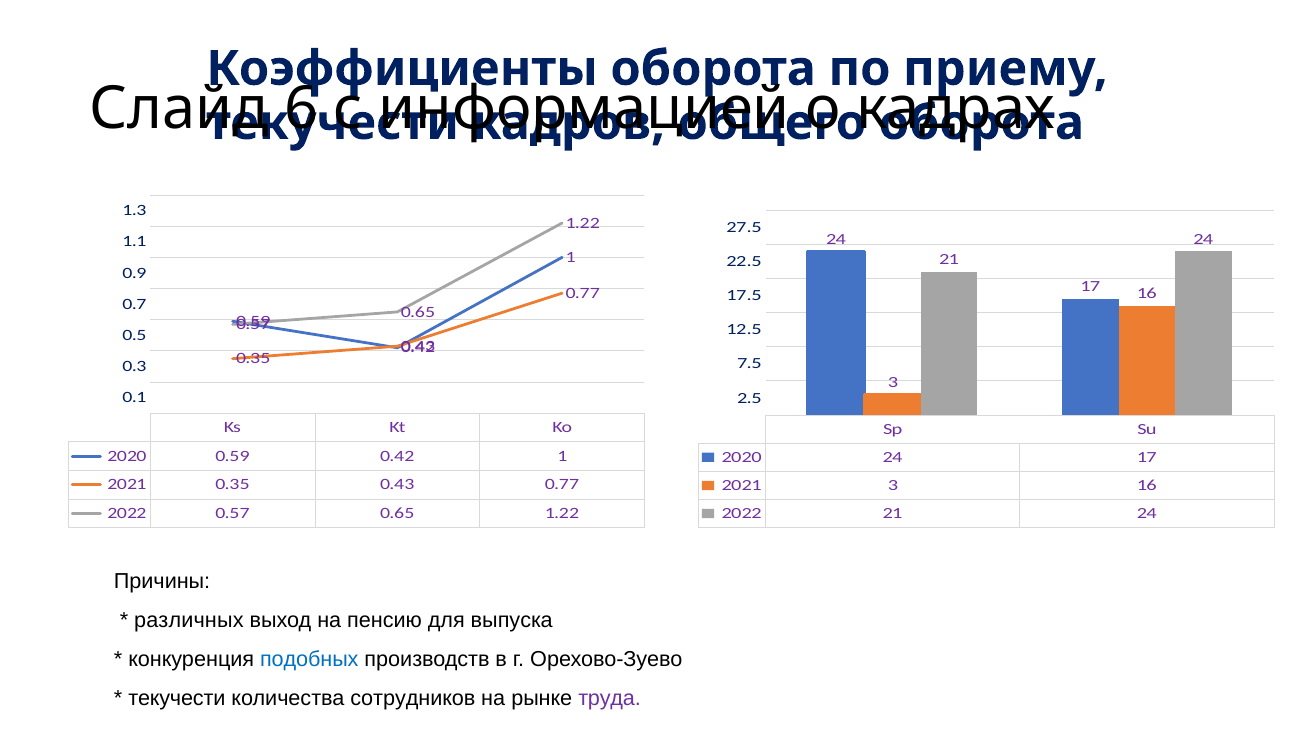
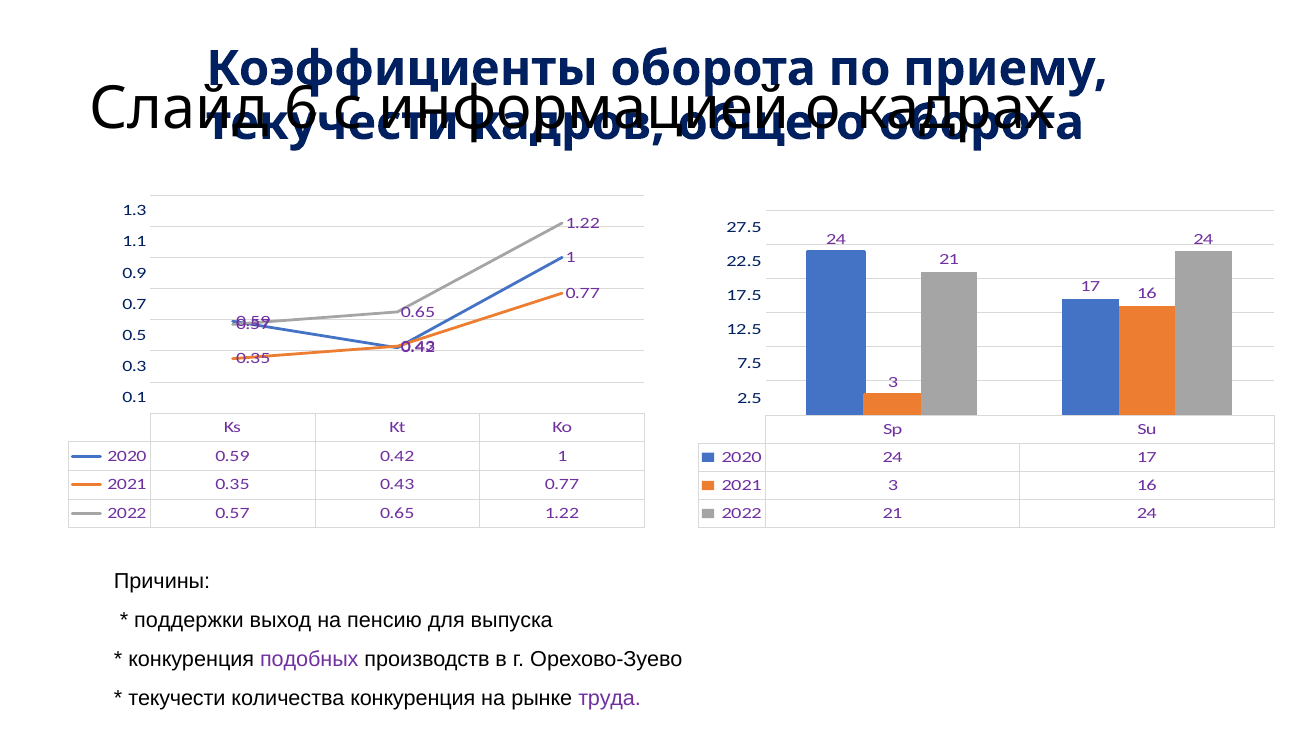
различных: различных -> поддержки (189, 621)
подобных colour: blue -> purple (309, 660)
количества сотрудников: сотрудников -> конкуренция (413, 699)
